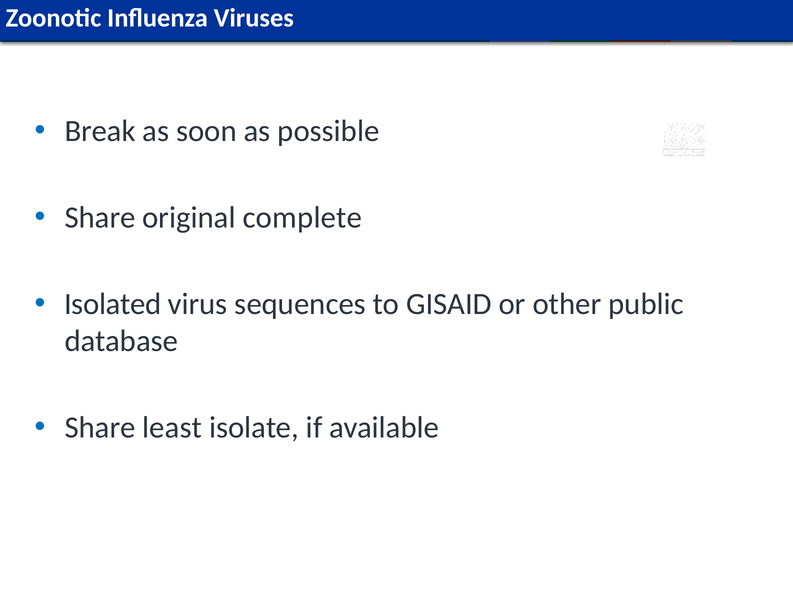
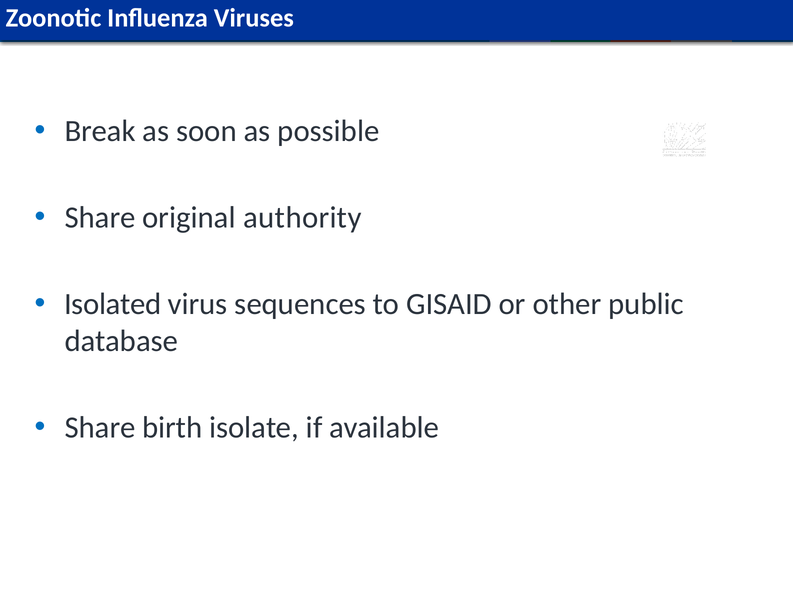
complete: complete -> authority (302, 217)
least: least -> birth (172, 427)
